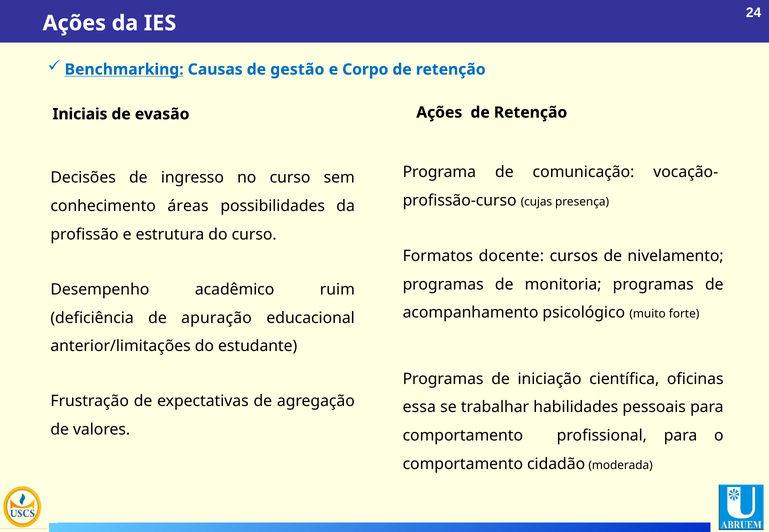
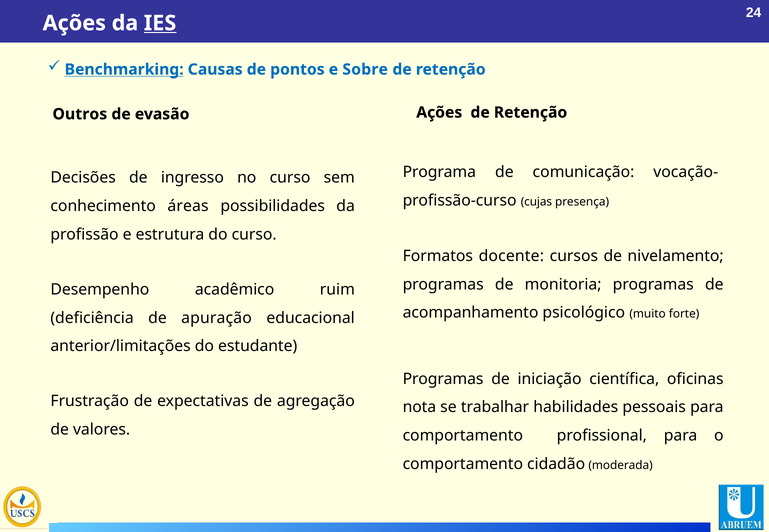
IES underline: none -> present (160, 23)
gestão: gestão -> pontos (297, 69)
Corpo: Corpo -> Sobre (365, 69)
Iniciais: Iniciais -> Outros (80, 114)
essa: essa -> nota (419, 407)
